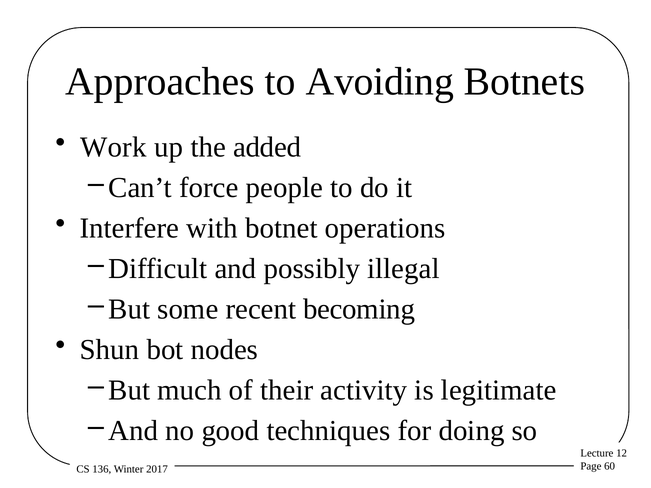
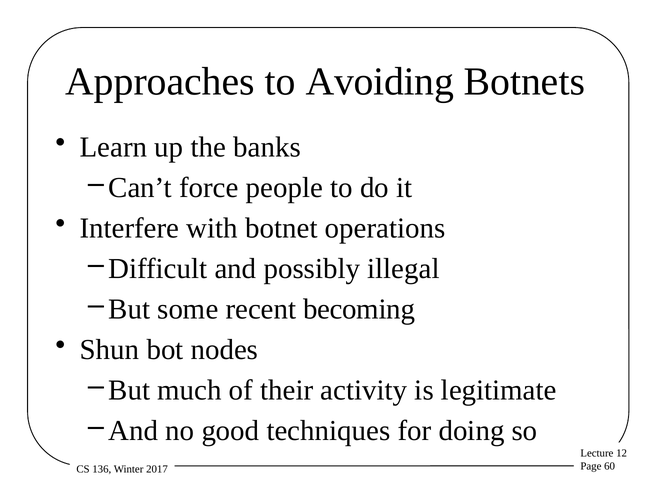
Work: Work -> Learn (114, 147)
added: added -> banks (267, 147)
